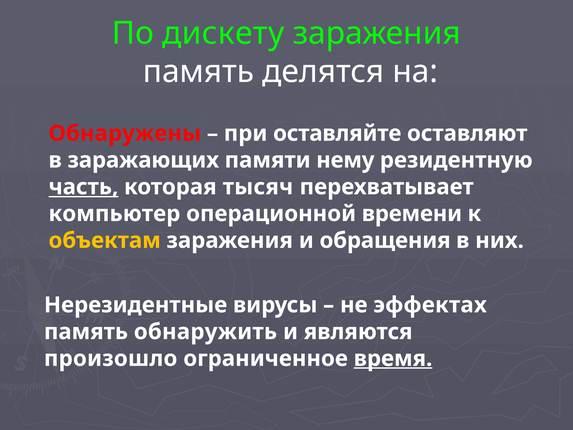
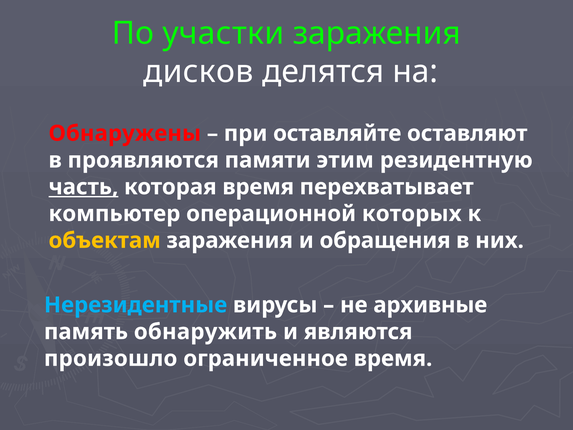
дискету: дискету -> участки (223, 33)
память: память -> дисков (198, 71)
заражающих: заражающих -> проявляются (143, 160)
нему: нему -> этим (345, 160)
которая тысяч: тысяч -> время (258, 187)
времени: времени -> которых (412, 214)
Нерезидентные colour: white -> light blue (136, 305)
эффектах: эффектах -> архивные (430, 305)
время underline: present -> none (393, 358)
